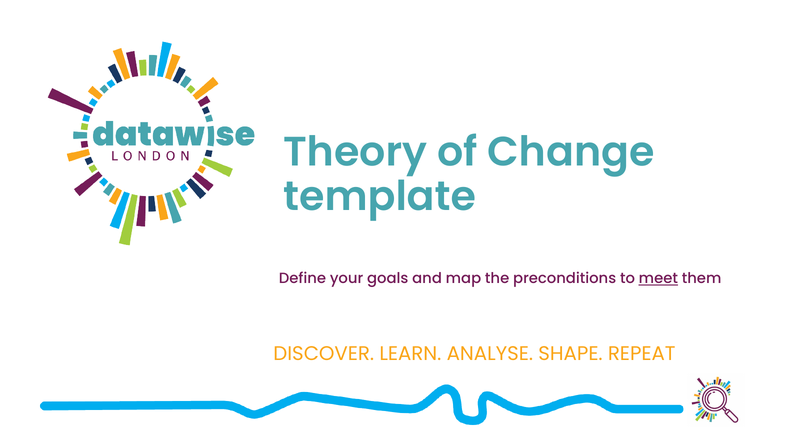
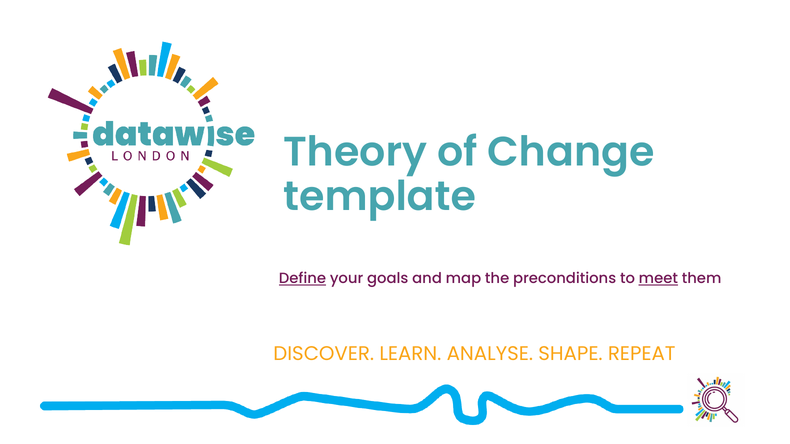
Define underline: none -> present (302, 279)
